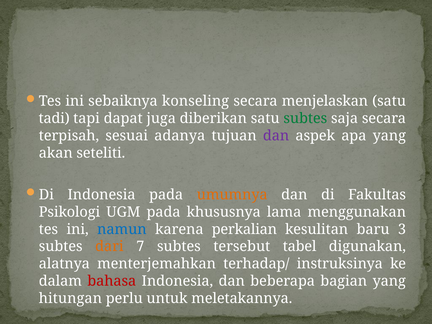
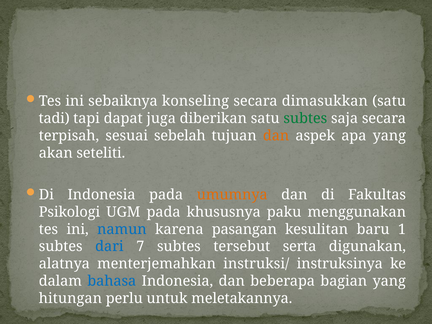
menjelaskan: menjelaskan -> dimasukkan (325, 101)
adanya: adanya -> sebelah (180, 136)
dan colour: purple -> orange (276, 136)
lama: lama -> paku (284, 212)
perkalian: perkalian -> pasangan (244, 229)
3: 3 -> 1 (402, 229)
dari colour: orange -> blue (109, 247)
tabel: tabel -> serta (300, 247)
terhadap/: terhadap/ -> instruksi/ (256, 264)
bahasa colour: red -> blue (112, 281)
